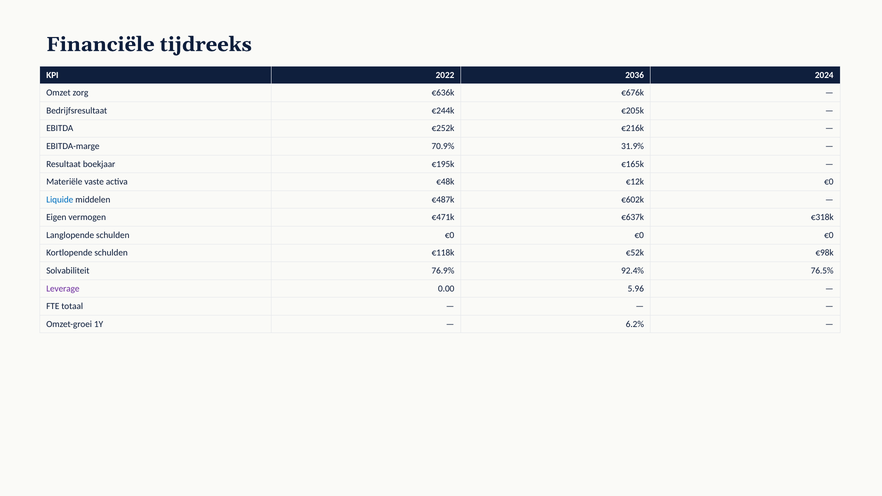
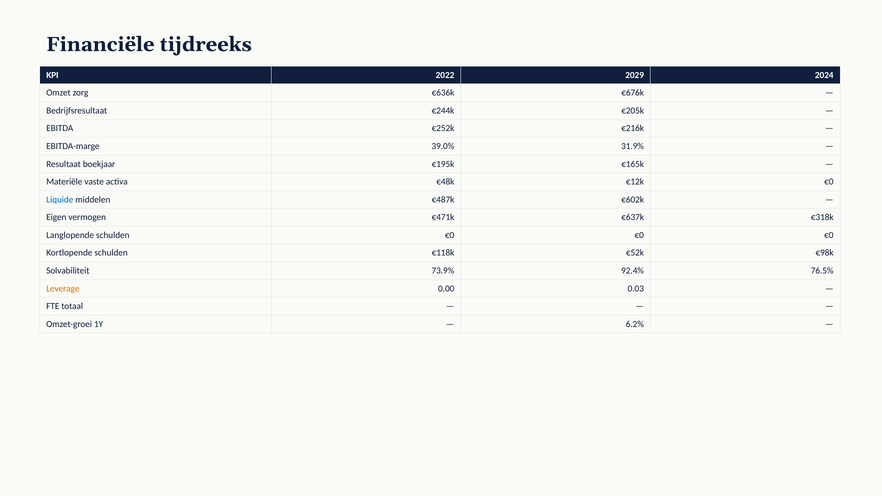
2036: 2036 -> 2029 (635, 75)
70.9%: 70.9% -> 39.0% (443, 146)
76.9%: 76.9% -> 73.9% (443, 271)
Leverage colour: purple -> orange (63, 289)
5.96: 5.96 -> 0.03 (636, 289)
